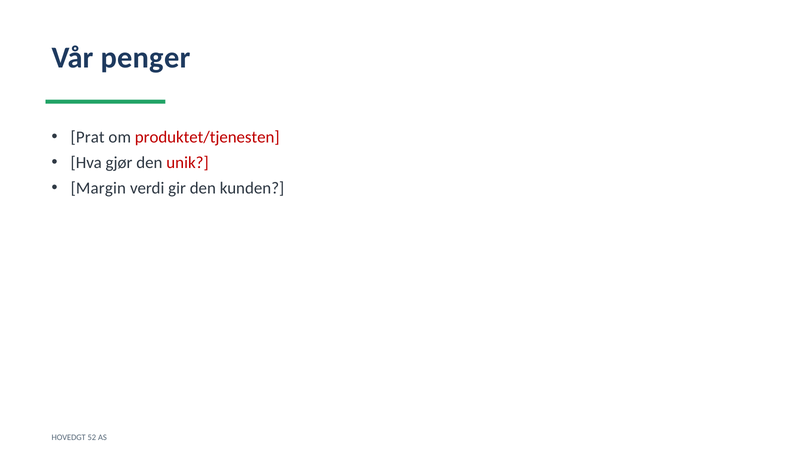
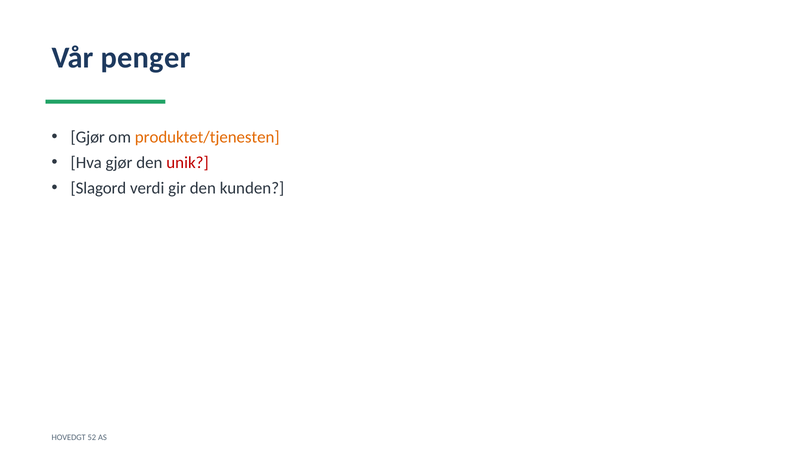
Prat: Prat -> Gjør (88, 137)
produktet/tjenesten colour: red -> orange (207, 137)
Margin: Margin -> Slagord (98, 188)
